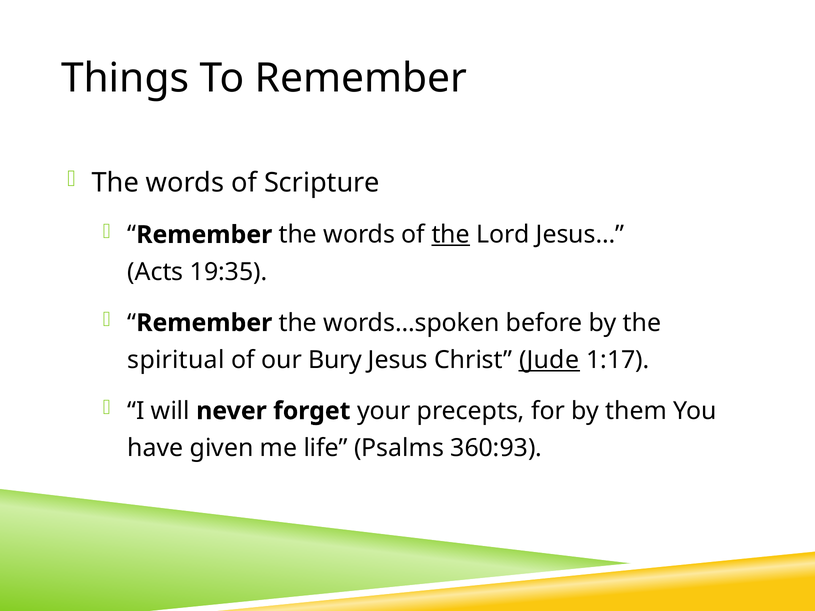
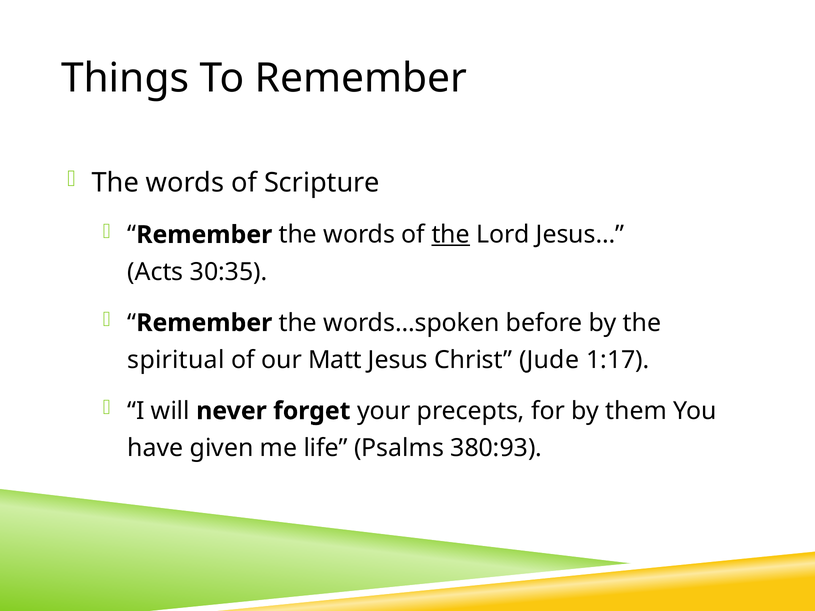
19:35: 19:35 -> 30:35 (229, 272)
Bury: Bury -> Matt (335, 360)
Jude underline: present -> none (549, 360)
360:93: 360:93 -> 380:93 (496, 448)
